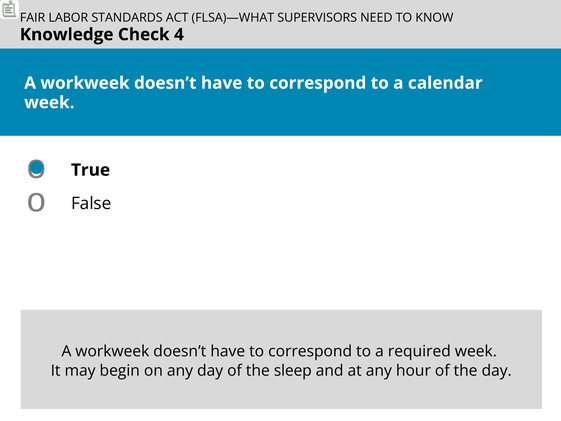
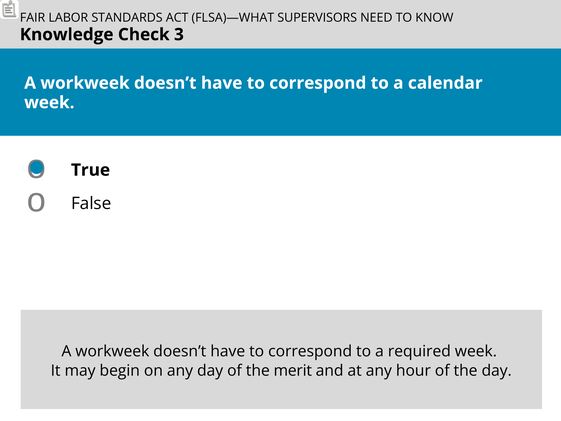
4: 4 -> 3 (179, 35)
sleep: sleep -> merit (293, 370)
